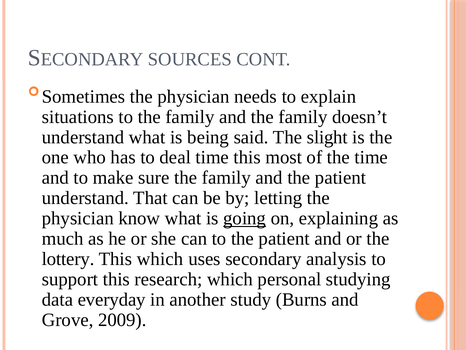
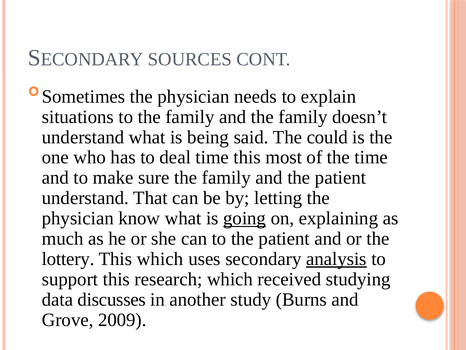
slight: slight -> could (327, 137)
analysis underline: none -> present (336, 259)
personal: personal -> received (289, 279)
everyday: everyday -> discusses (112, 299)
